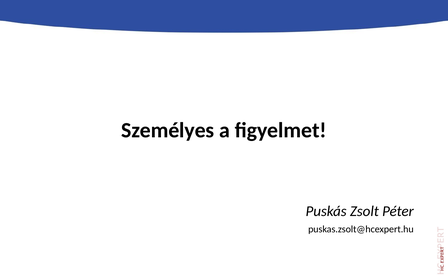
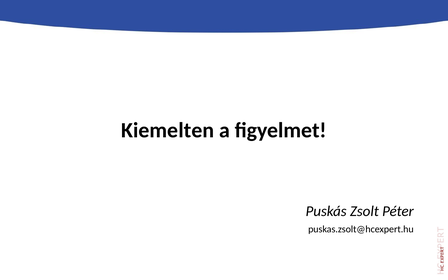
Személyes: Személyes -> Kiemelten (168, 130)
